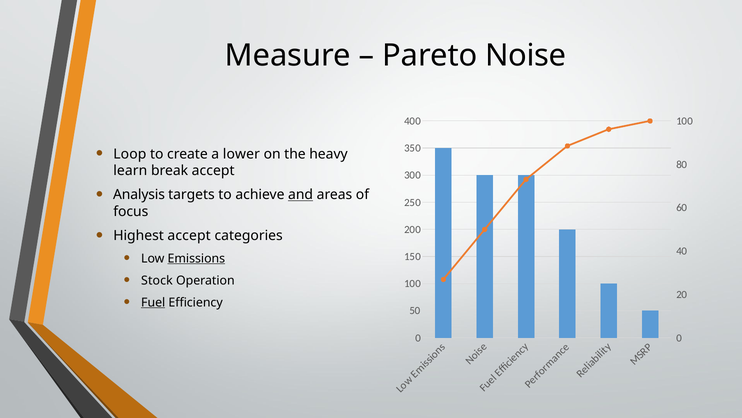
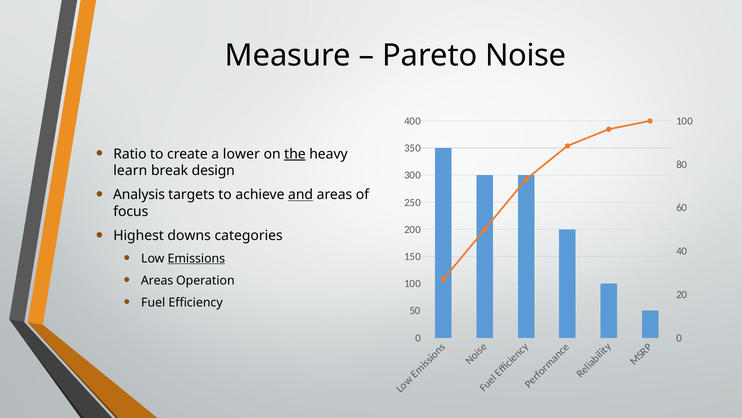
Loop: Loop -> Ratio (130, 154)
the underline: none -> present (295, 154)
break accept: accept -> design (213, 170)
Highest accept: accept -> downs (189, 235)
Stock: Stock -> Areas (157, 280)
Fuel underline: present -> none (153, 302)
